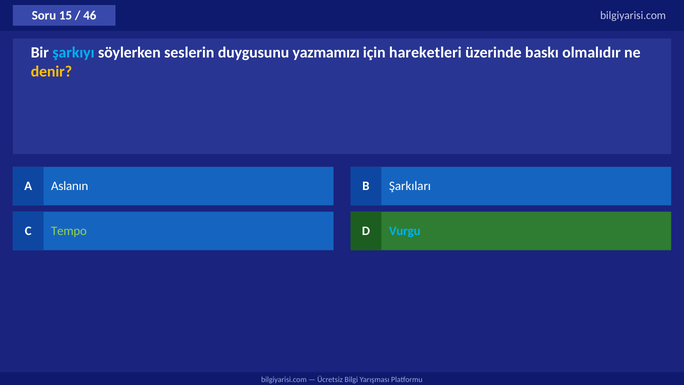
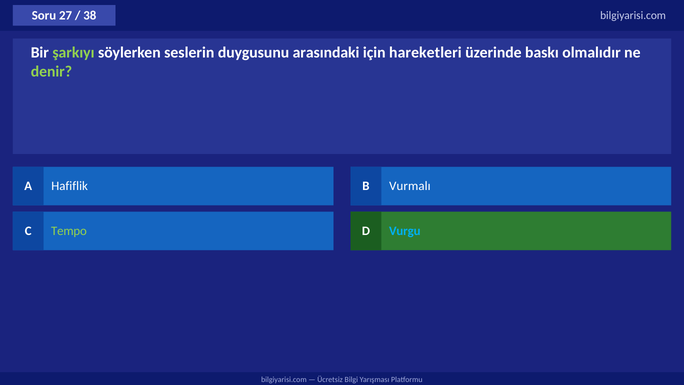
15: 15 -> 27 (66, 16)
46: 46 -> 38 (90, 16)
şarkıyı colour: light blue -> light green (73, 53)
yazmamızı: yazmamızı -> arasındaki (326, 53)
denir colour: yellow -> light green (51, 72)
Aslanın: Aslanın -> Hafiflik (70, 186)
Şarkıları: Şarkıları -> Vurmalı (410, 186)
